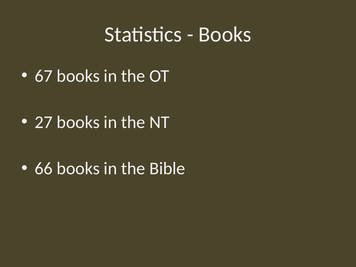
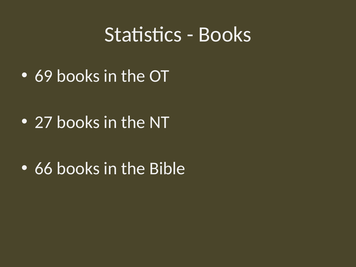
67: 67 -> 69 (44, 76)
